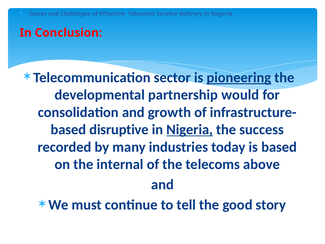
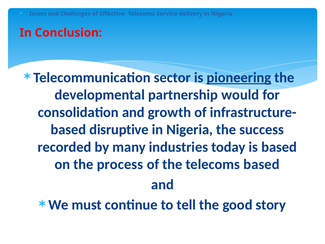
Nigeria underline: present -> none (190, 130)
internal: internal -> process (120, 164)
telecoms above: above -> based (261, 164)
